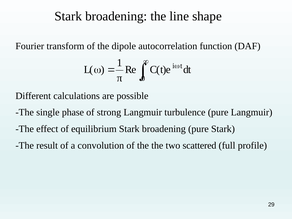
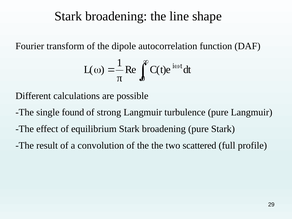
phase: phase -> found (73, 112)
